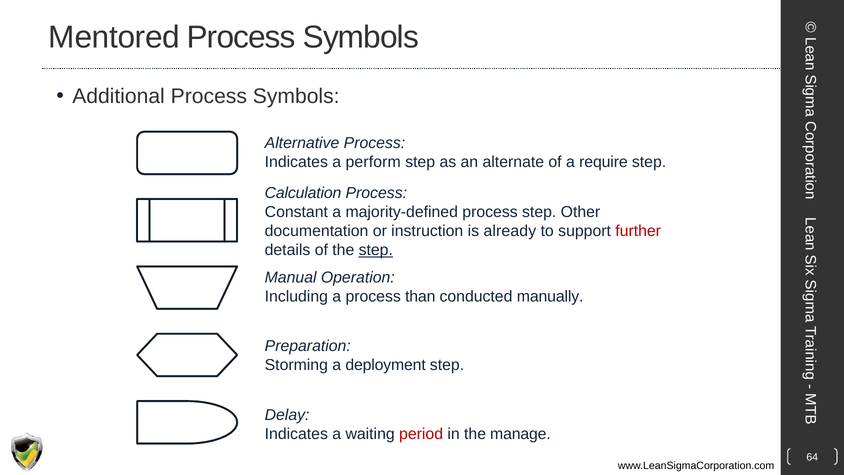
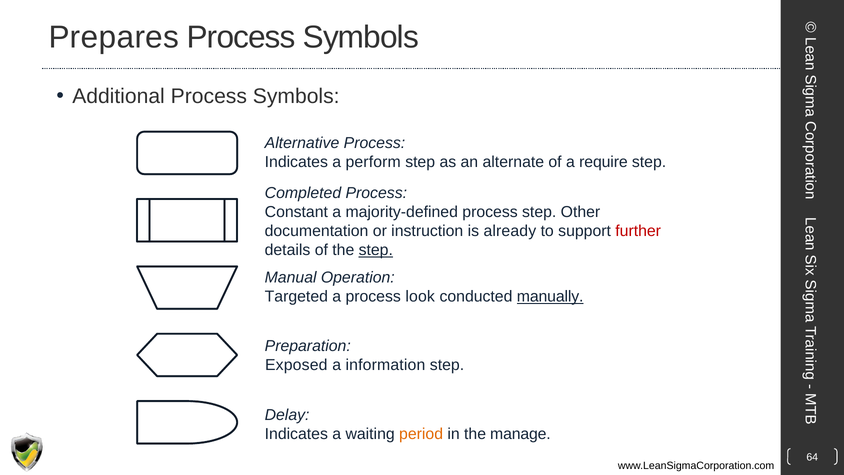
Mentored: Mentored -> Prepares (114, 38)
Calculation: Calculation -> Completed (303, 193)
Including: Including -> Targeted (296, 296)
than: than -> look (420, 296)
manually underline: none -> present (550, 296)
Storming: Storming -> Exposed (296, 365)
deployment: deployment -> information (385, 365)
period colour: red -> orange (421, 434)
